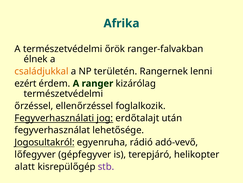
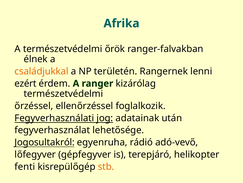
erdőtalajt: erdőtalajt -> adatainak (137, 118)
alatt: alatt -> fenti (25, 166)
stb colour: purple -> orange (106, 166)
